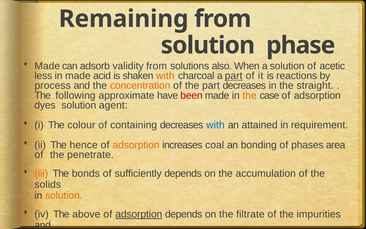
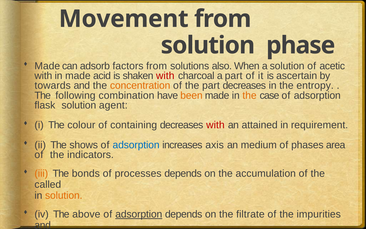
Remaining: Remaining -> Movement (124, 19)
validity: validity -> factors (128, 66)
less: less -> with (43, 76)
with colour: orange -> red (165, 76)
part underline: present -> none (234, 76)
reactions: reactions -> ascertain (297, 76)
process: process -> towards (53, 86)
straight: straight -> entropy (315, 86)
approximate: approximate -> combination (126, 95)
been colour: red -> orange (191, 95)
dyes: dyes -> flask (45, 105)
with colour: blue -> red (215, 125)
hence: hence -> shows (84, 145)
adsorption colour: orange -> blue (136, 145)
coal: coal -> axis (215, 145)
bonding: bonding -> medium (259, 145)
penetrate: penetrate -> indicators (90, 155)
sufficiently: sufficiently -> processes (138, 173)
solids: solids -> called (48, 184)
